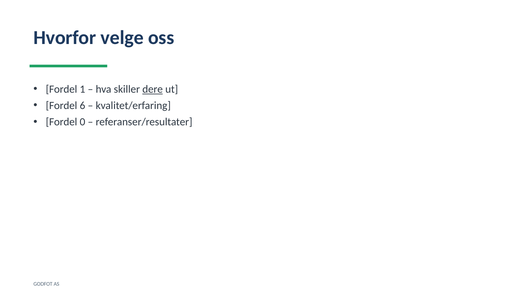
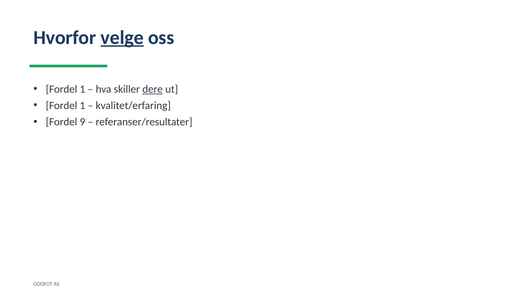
velge underline: none -> present (122, 38)
6: 6 -> 1 (82, 106)
0: 0 -> 9 (82, 122)
